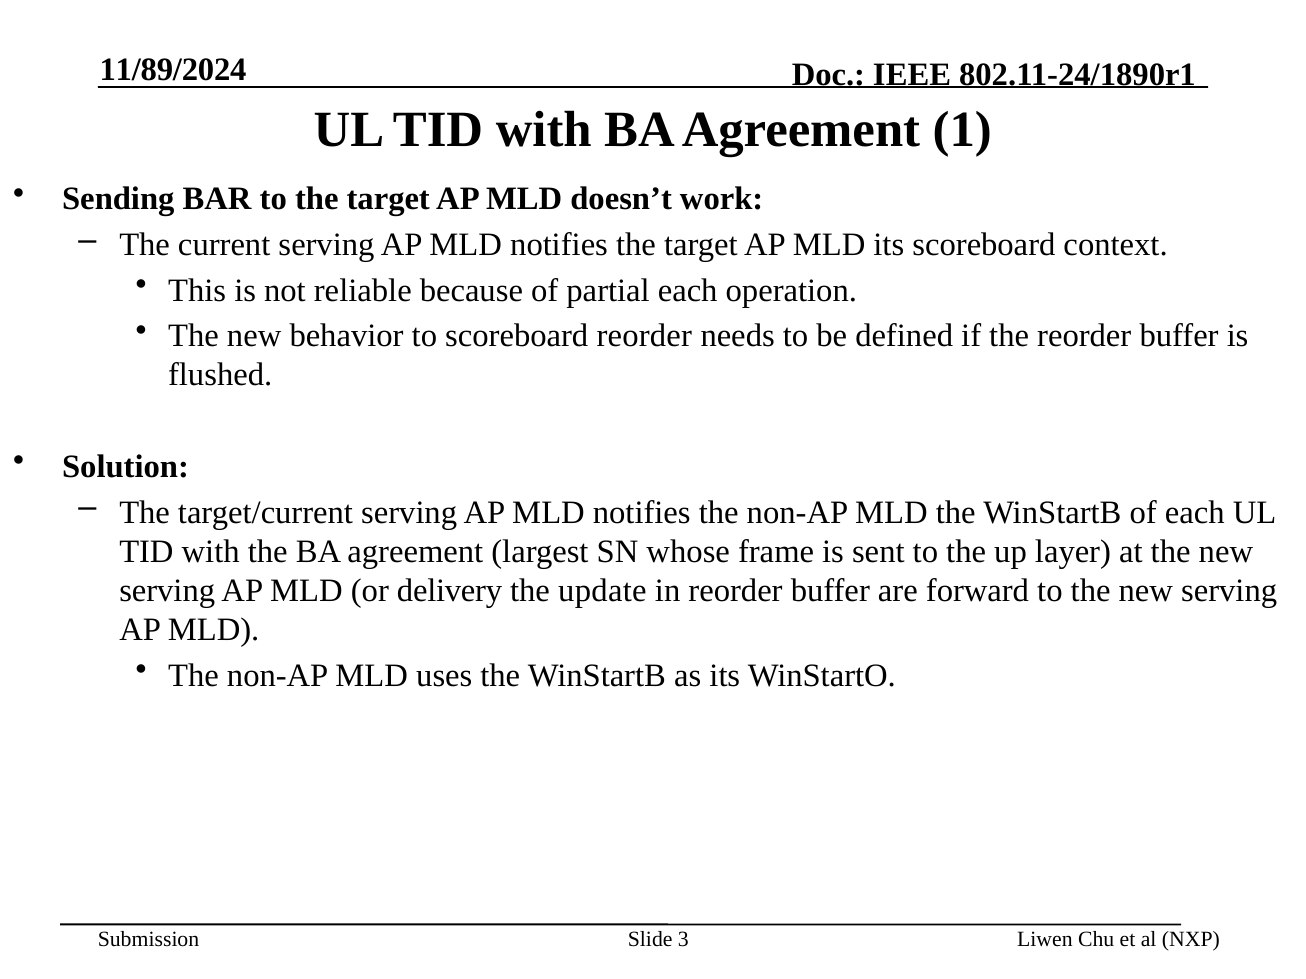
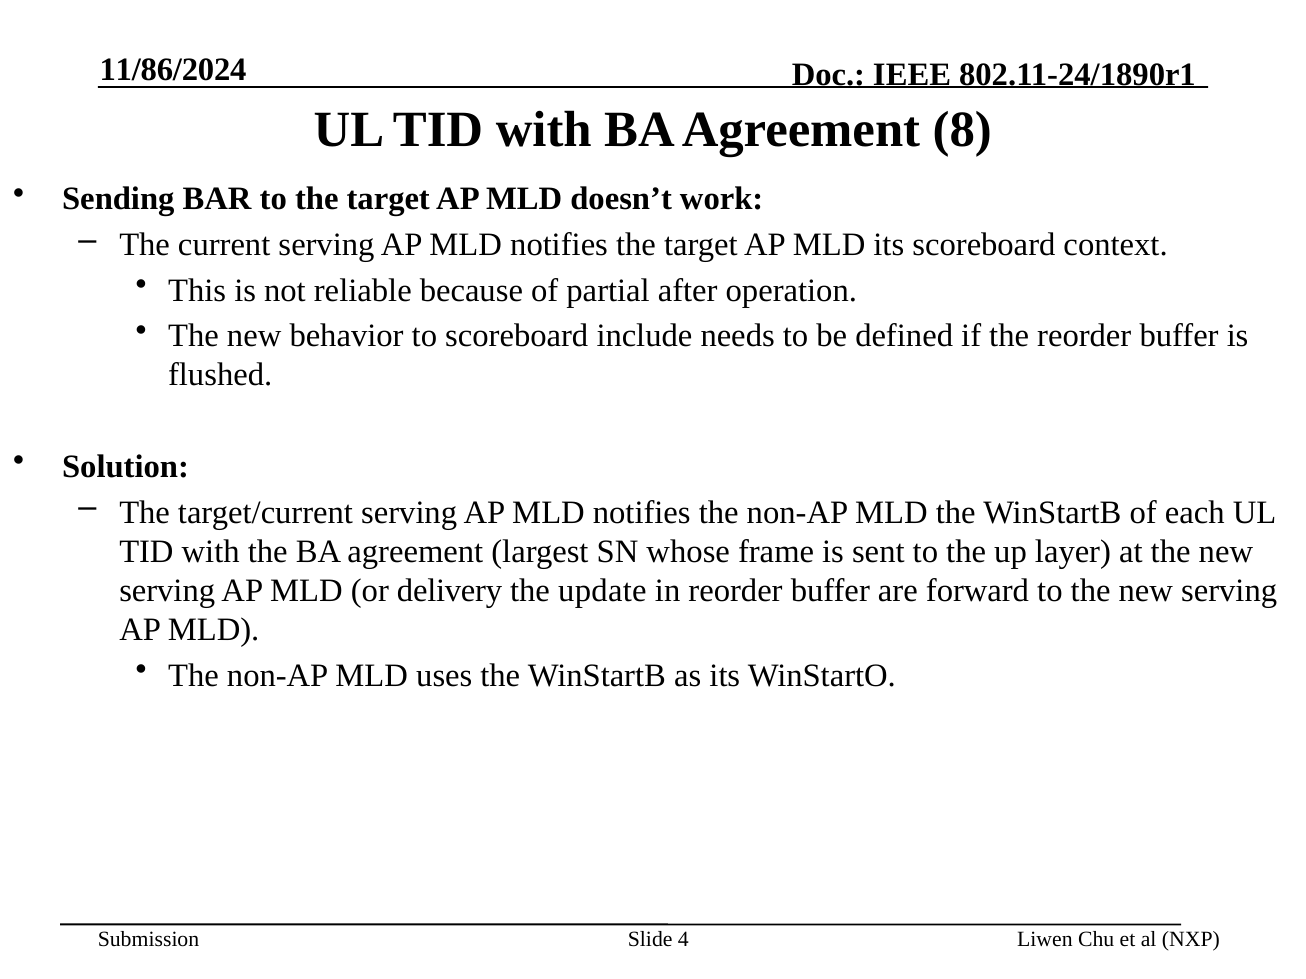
11/89/2024: 11/89/2024 -> 11/86/2024 (173, 70)
1: 1 -> 8 (962, 130)
partial each: each -> after (688, 290)
scoreboard reorder: reorder -> include (644, 336)
3: 3 -> 4 (683, 939)
